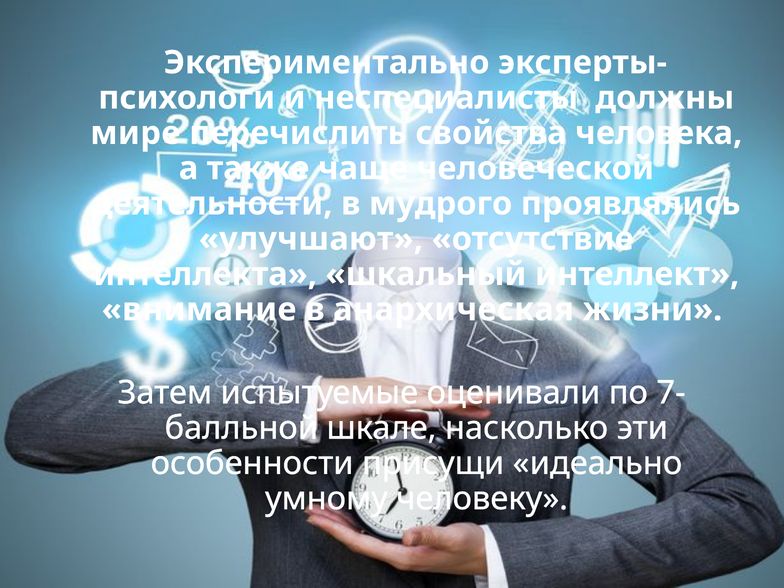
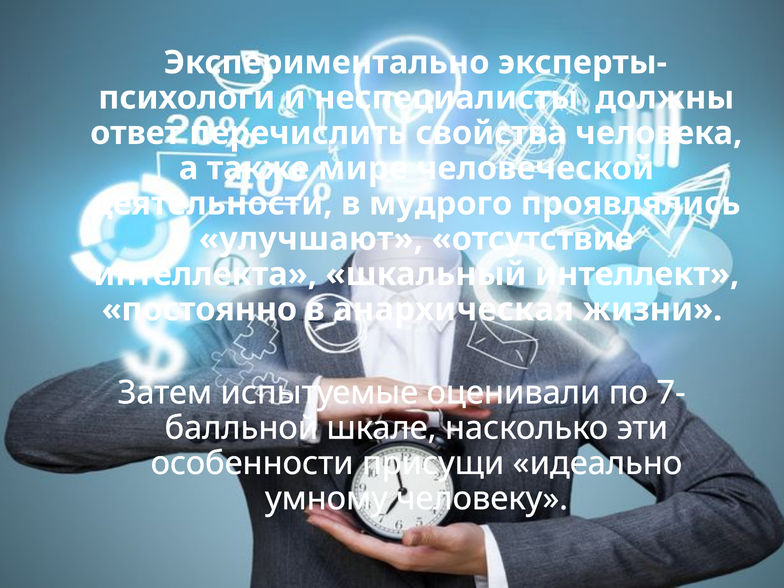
мире: мире -> ответ (136, 133)
чаще: чаще -> мире (363, 168)
внимание: внимание -> постоянно (199, 310)
